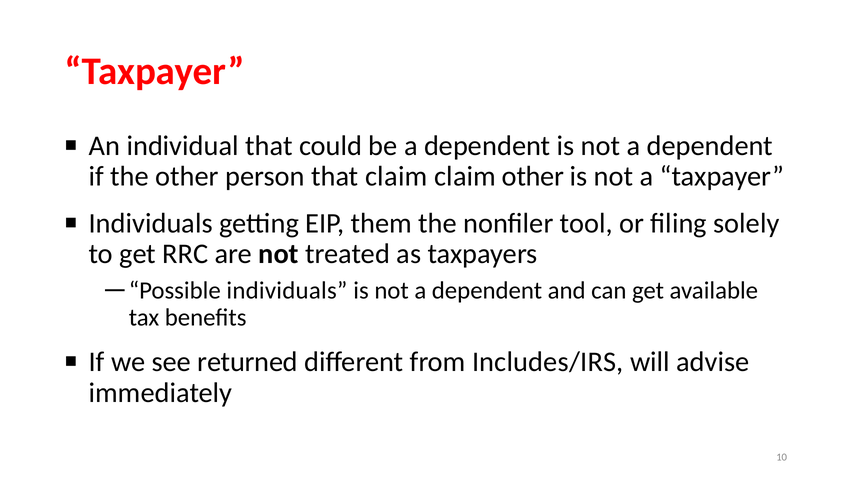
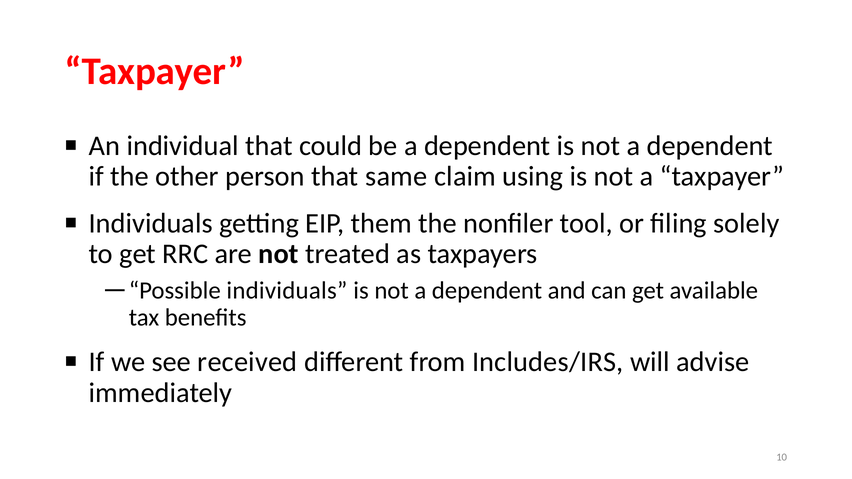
that claim: claim -> same (396, 177)
claim other: other -> using (533, 177)
returned: returned -> received (247, 362)
